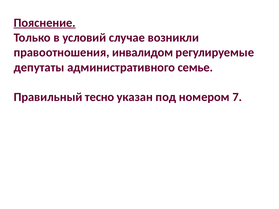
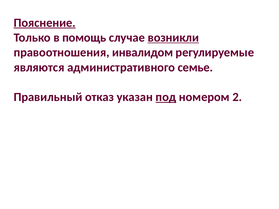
условий: условий -> помощь (84, 38)
возникли underline: none -> present (173, 38)
депутаты: депутаты -> являются (39, 67)
тесно: тесно -> отказ (100, 97)
под underline: none -> present (166, 97)
7: 7 -> 2 (237, 97)
